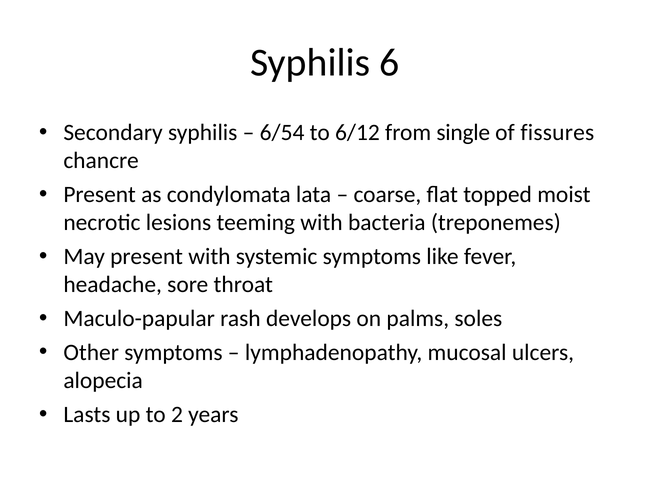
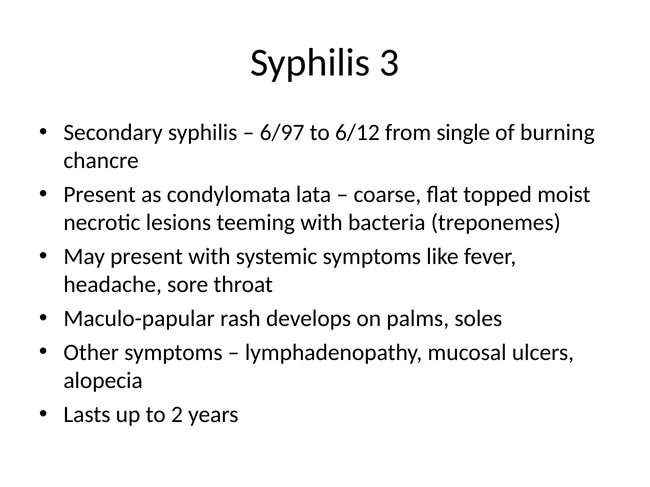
6: 6 -> 3 (389, 63)
6/54: 6/54 -> 6/97 (282, 133)
fissures: fissures -> burning (557, 133)
